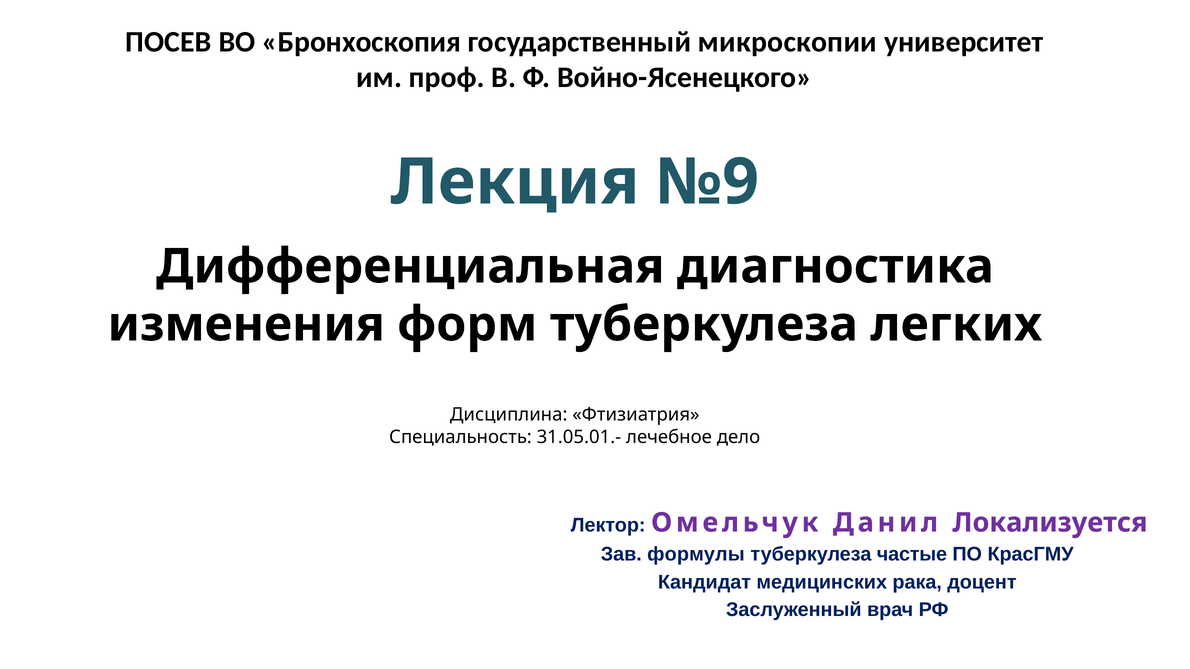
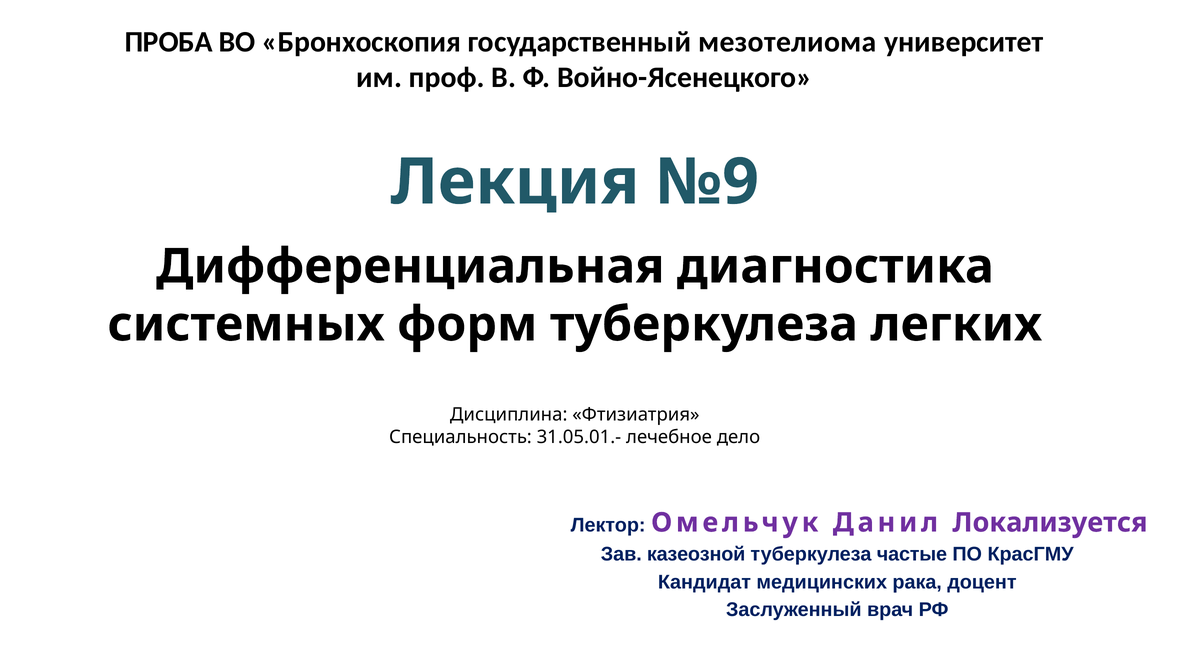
ПОСЕВ: ПОСЕВ -> ПРОБА (169, 42)
микроскопии: микроскопии -> мезотелиома (787, 42)
изменения: изменения -> системных (246, 325)
формулы: формулы -> казеозной (696, 555)
